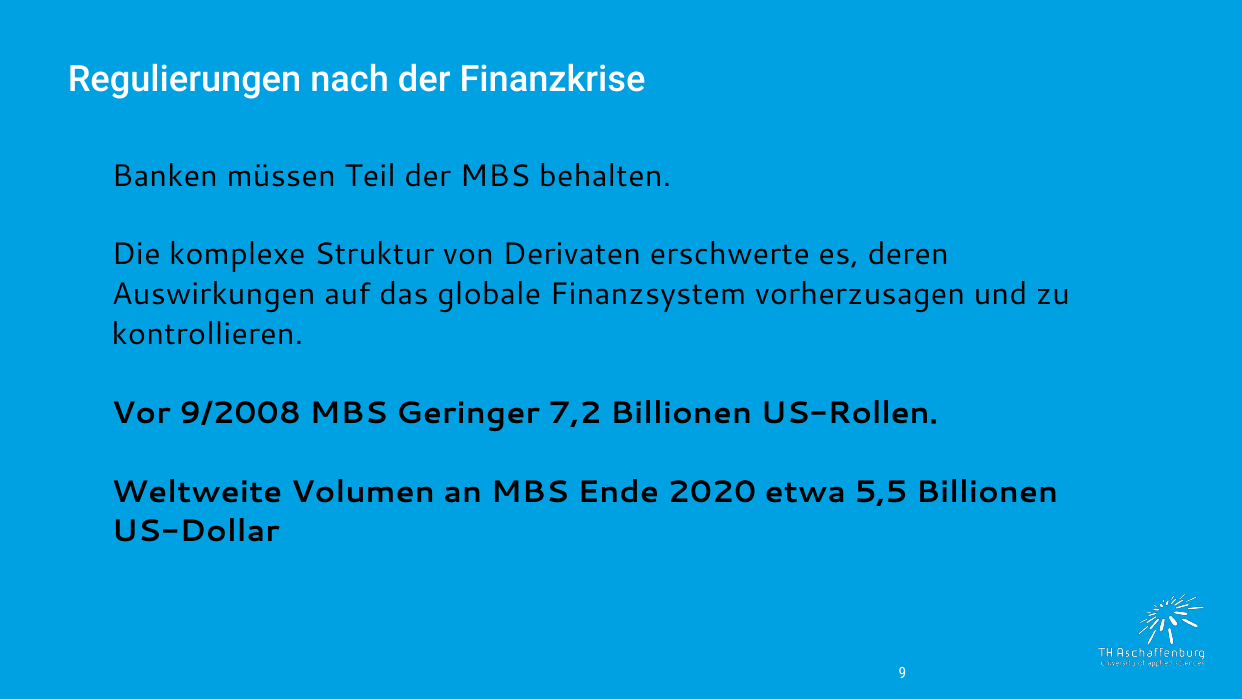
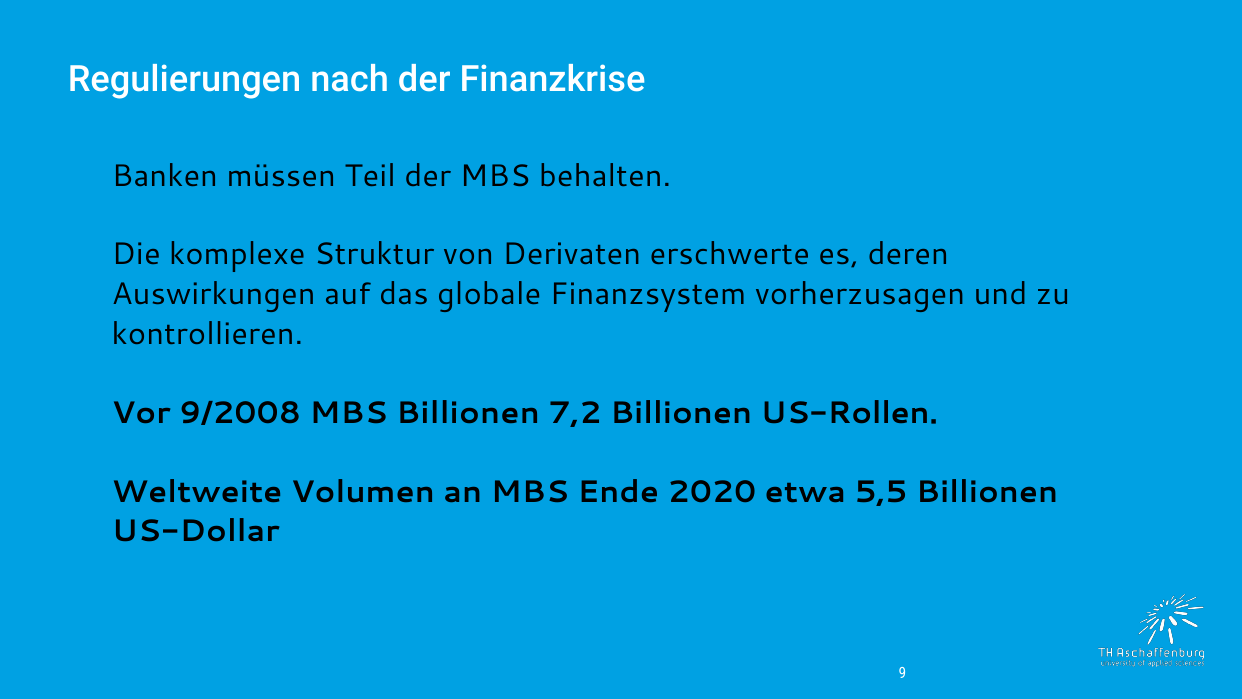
MBS Geringer: Geringer -> Billionen (468, 413)
